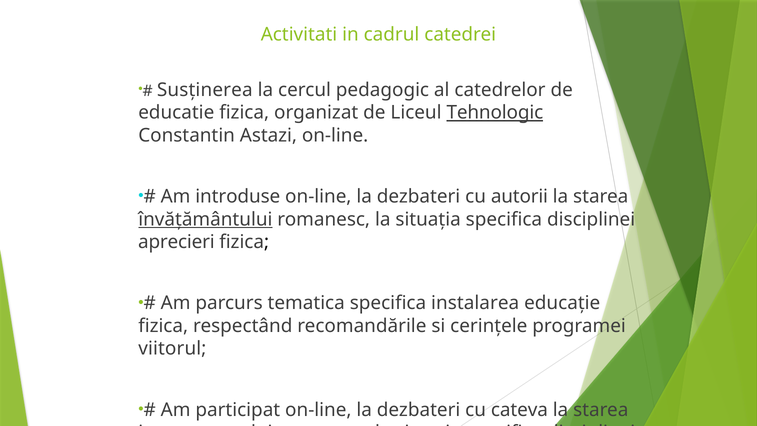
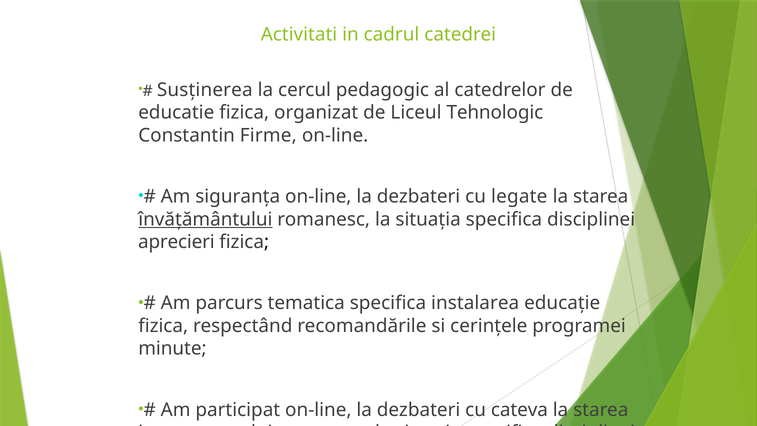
Tehnologic underline: present -> none (495, 113)
Astazi: Astazi -> Firme (268, 135)
introduse: introduse -> siguranța (238, 196)
autorii: autorii -> legate (519, 196)
viitorul: viitorul -> minute (172, 348)
